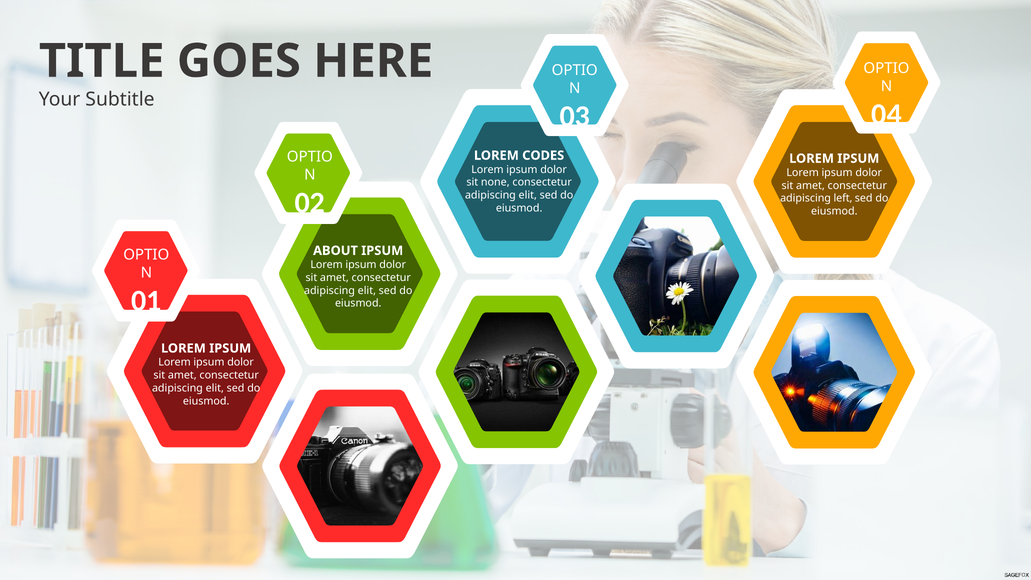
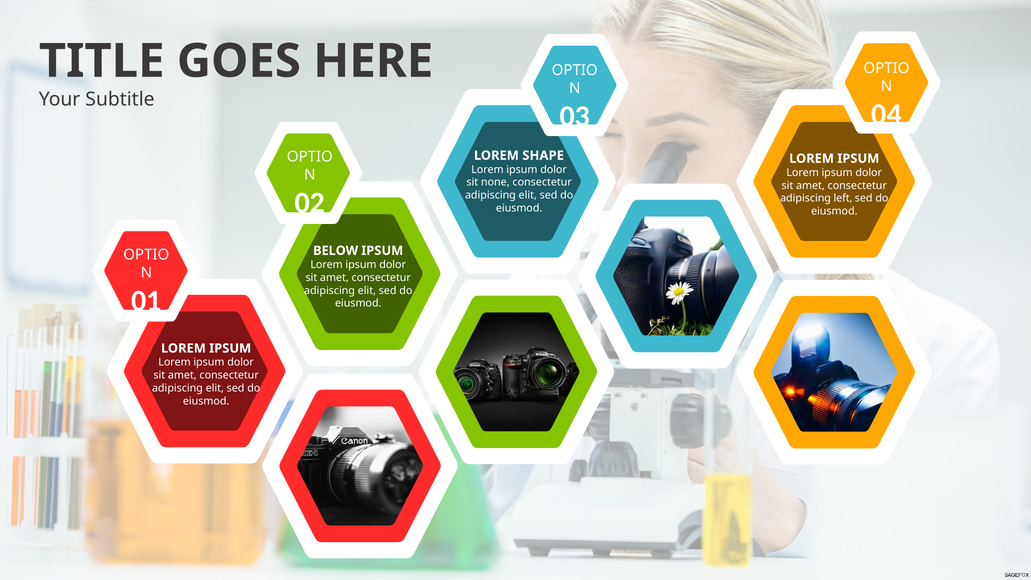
CODES: CODES -> SHAPE (543, 155)
ABOUT: ABOUT -> BELOW (336, 251)
